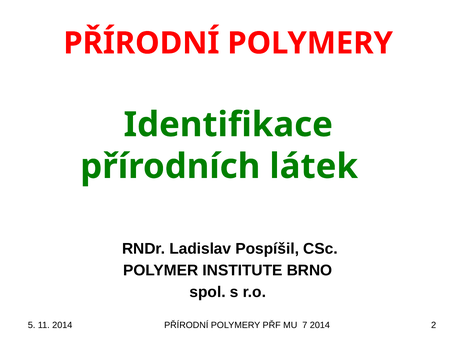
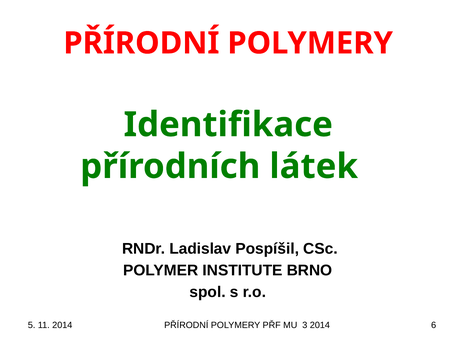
7: 7 -> 3 (305, 325)
2: 2 -> 6 (434, 325)
